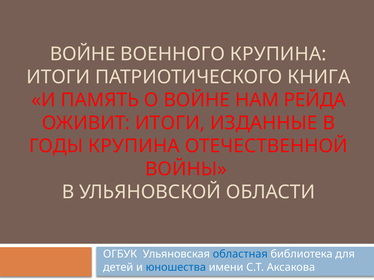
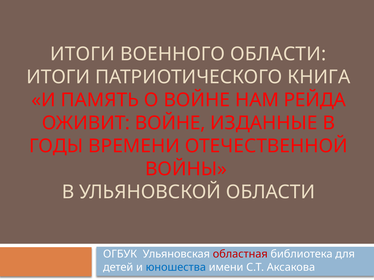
ВОЙНЕ: ВОЙНЕ -> ИТОГИ (83, 54)
ВОЕННОГО КРУПИНА: КРУПИНА -> ОБЛАСТИ (278, 54)
ОЖИВИТ ИТОГИ: ИТОГИ -> ВОЙНЕ (170, 123)
ГОДЫ КРУПИНА: КРУПИНА -> ВРЕМЕНИ (134, 146)
областная colour: blue -> red (240, 255)
